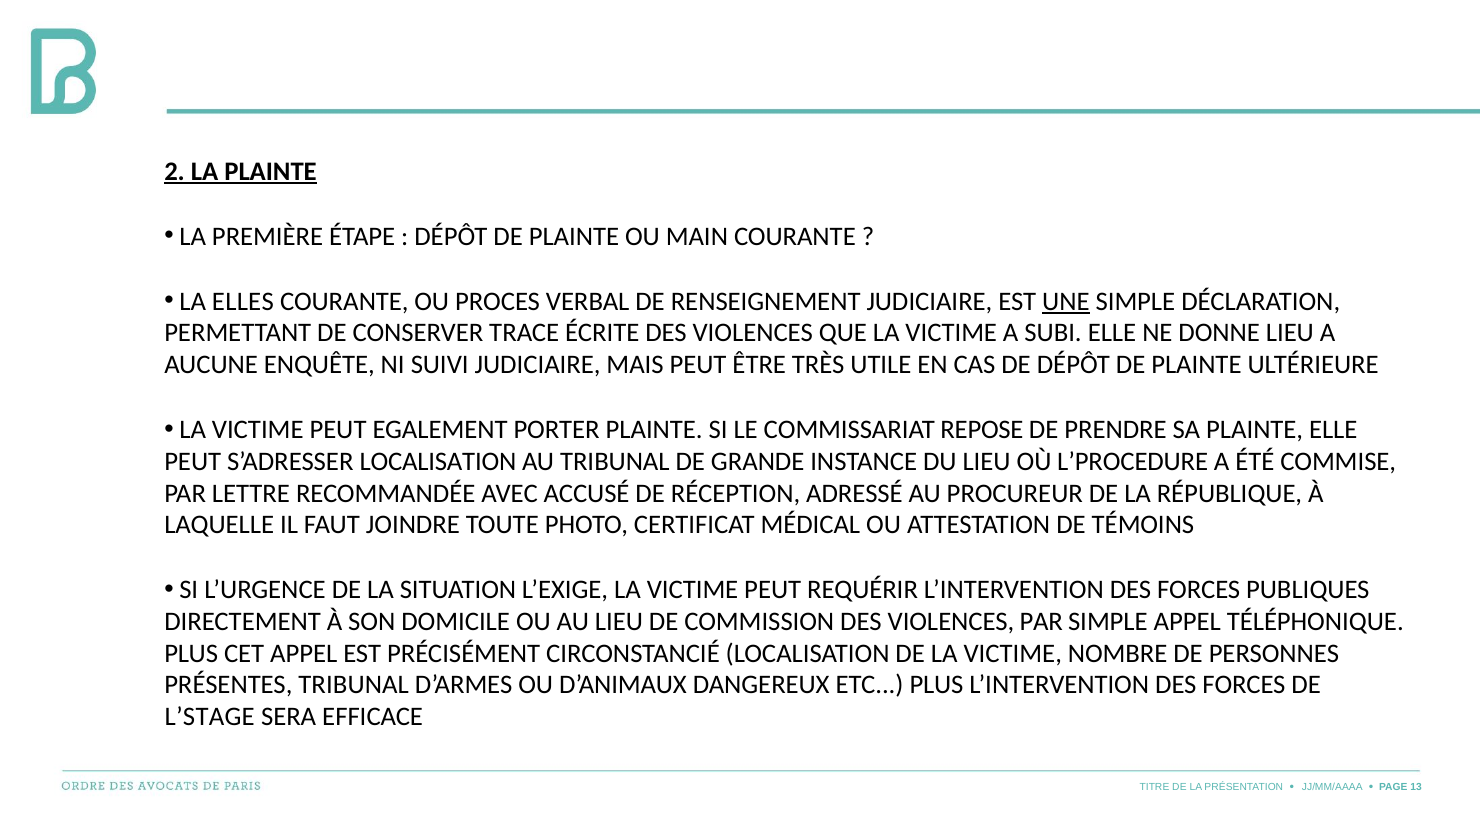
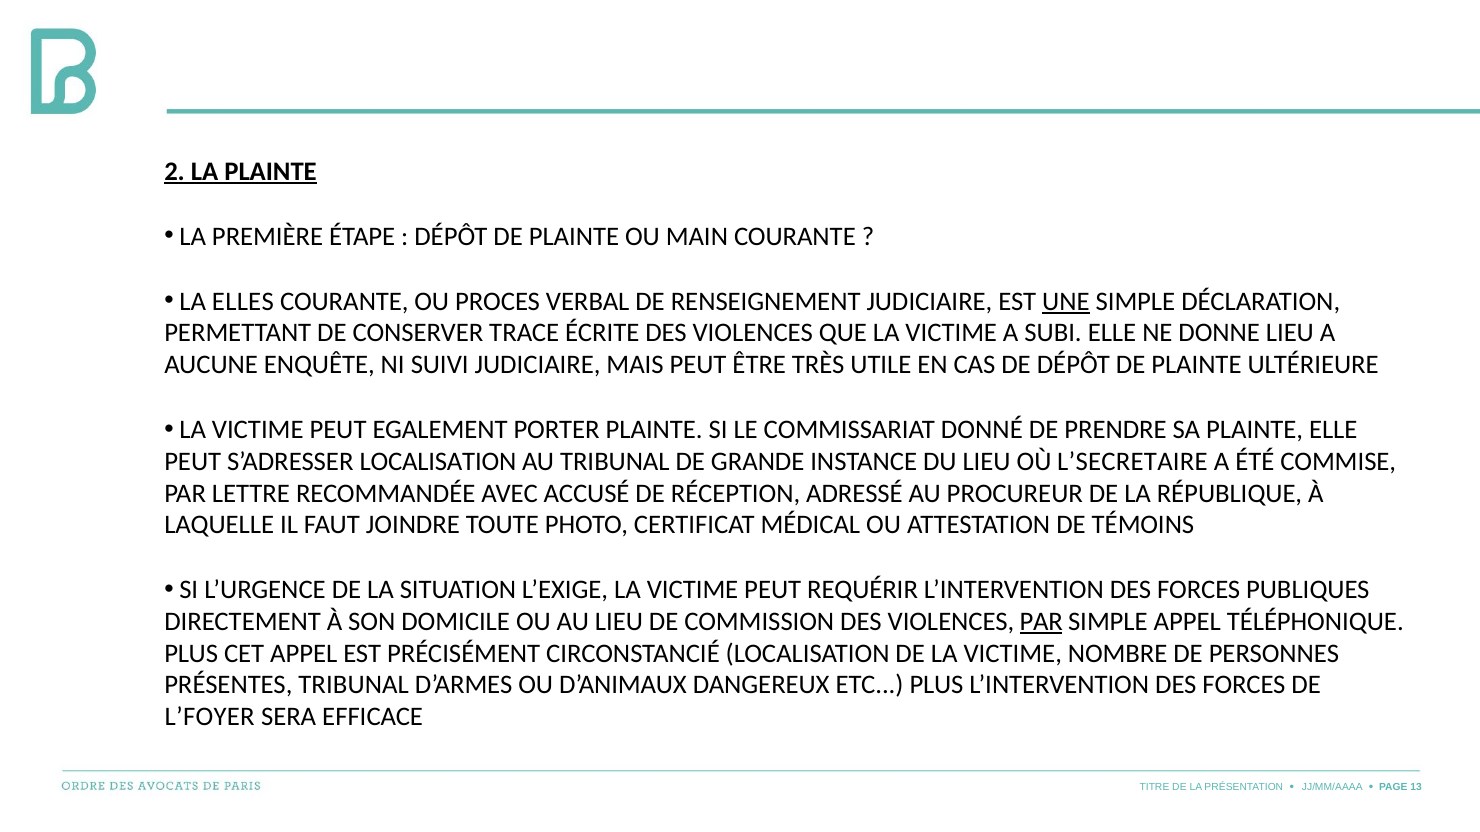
REPOSE: REPOSE -> DONNÉ (982, 430)
L’PROCEDURE: L’PROCEDURE -> L’SECRETAIRE (1132, 462)
PAR underline: none -> present (1041, 622)
L’STAGE: L’STAGE -> L’FOYER (210, 717)
